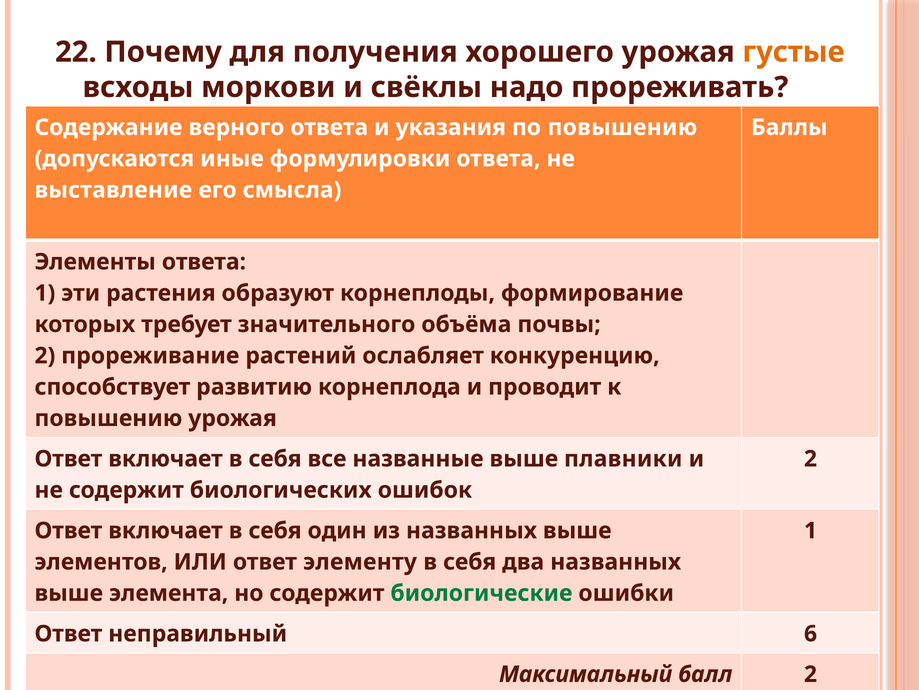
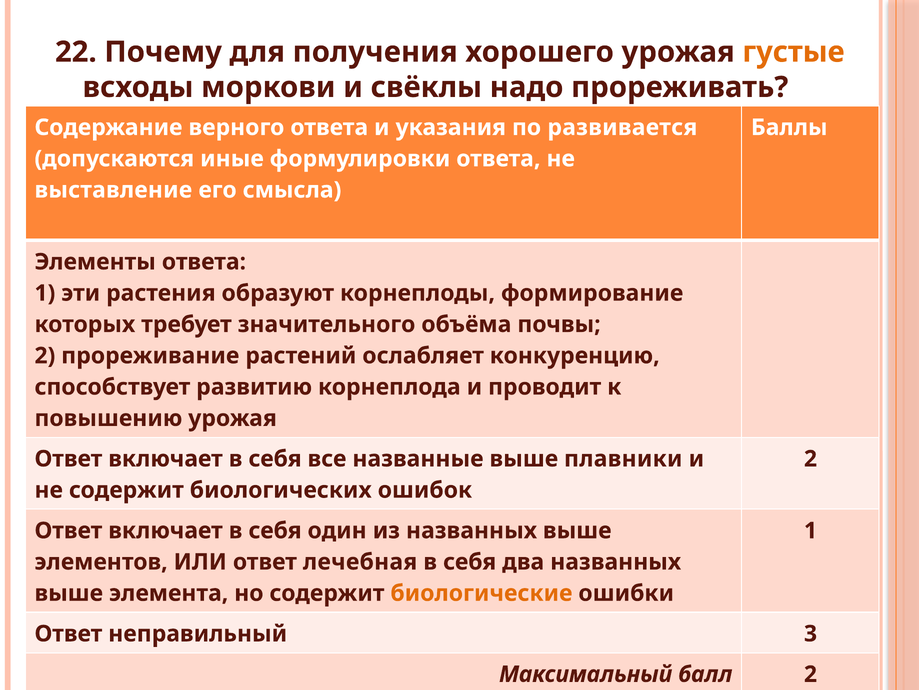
по повышению: повышению -> развивается (622, 127)
элементу: элементу -> лечебная (360, 561)
биологические colour: green -> orange (481, 593)
6: 6 -> 3 (811, 633)
